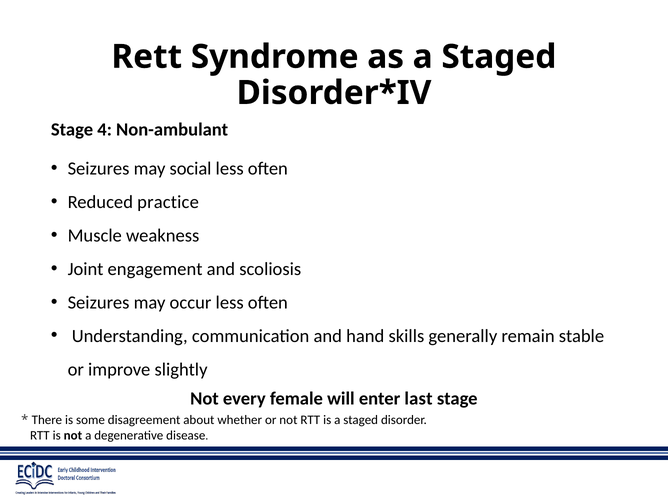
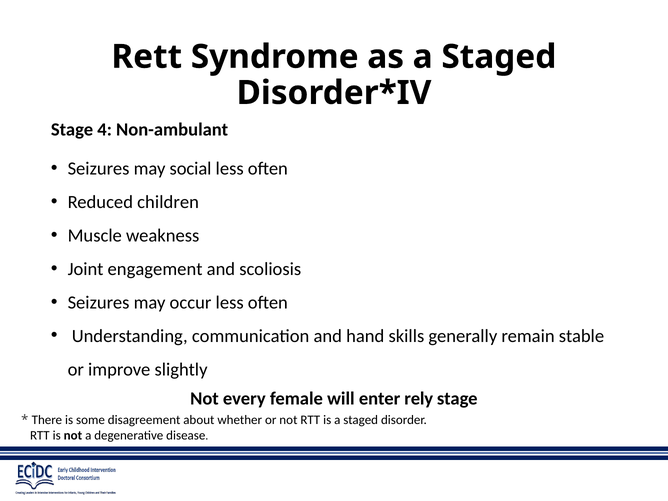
practice: practice -> children (168, 202)
last: last -> rely (419, 398)
